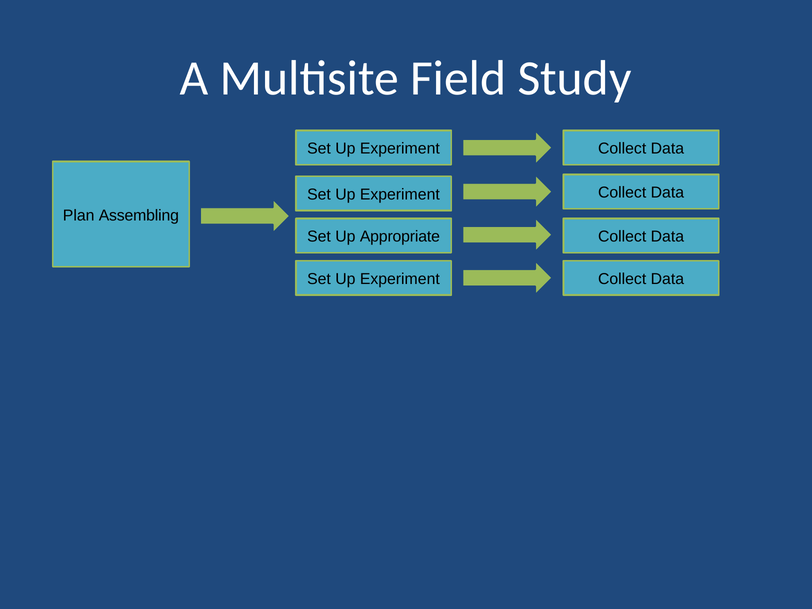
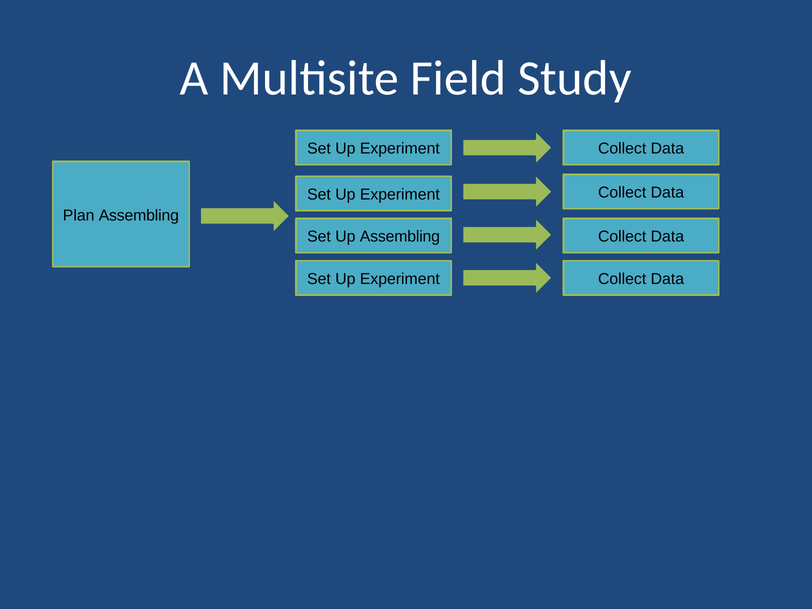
Up Appropriate: Appropriate -> Assembling (400, 237)
